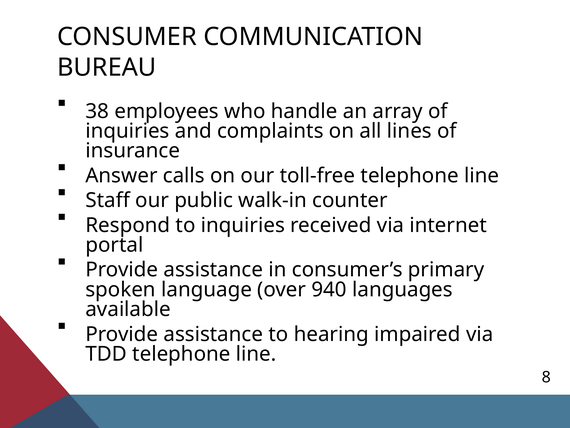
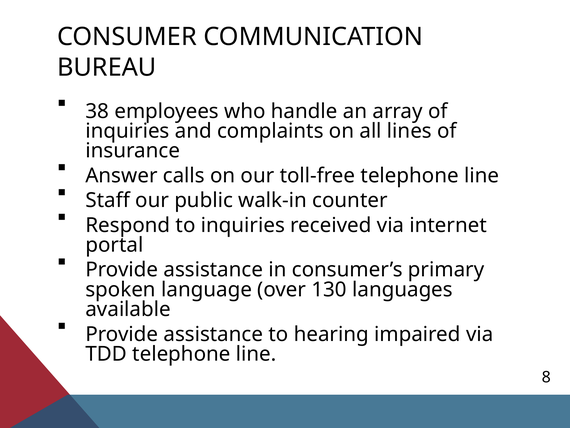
940: 940 -> 130 (329, 289)
